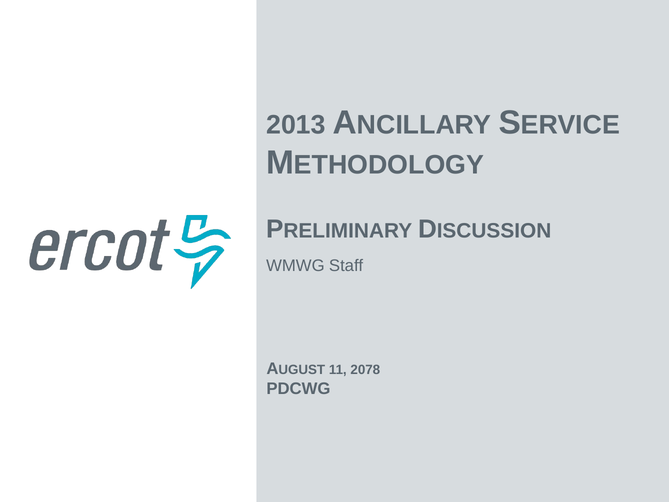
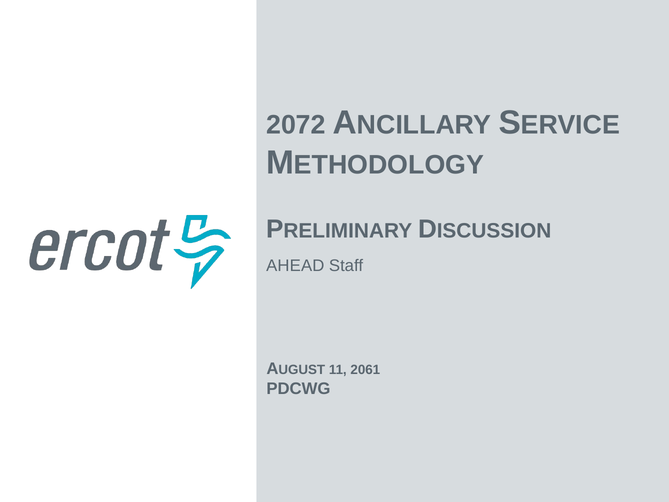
2013: 2013 -> 2072 (296, 125)
WMWG: WMWG -> AHEAD (295, 265)
2078: 2078 -> 2061 (365, 370)
